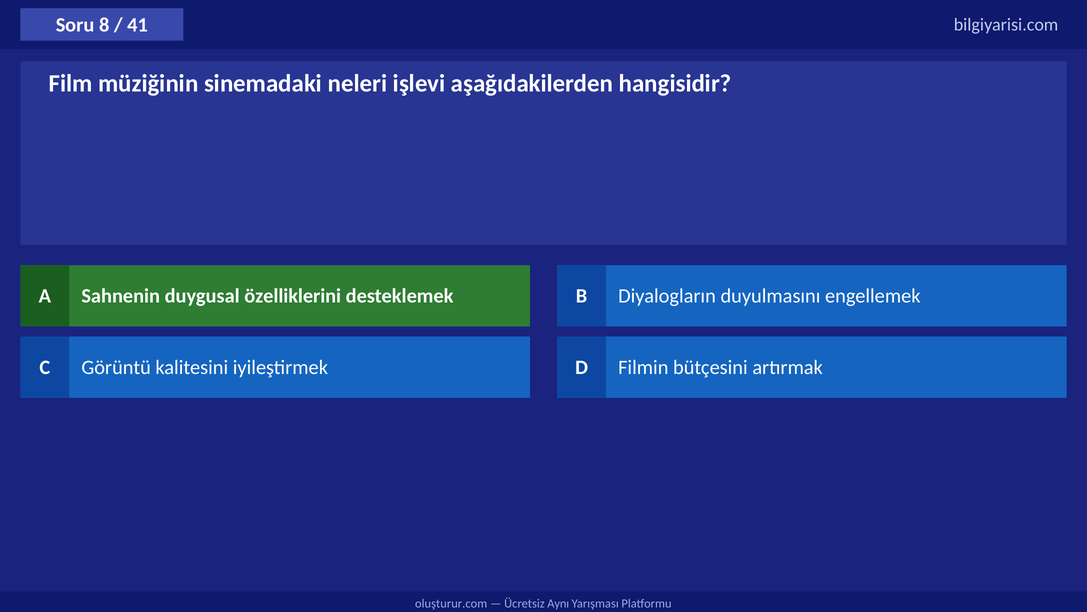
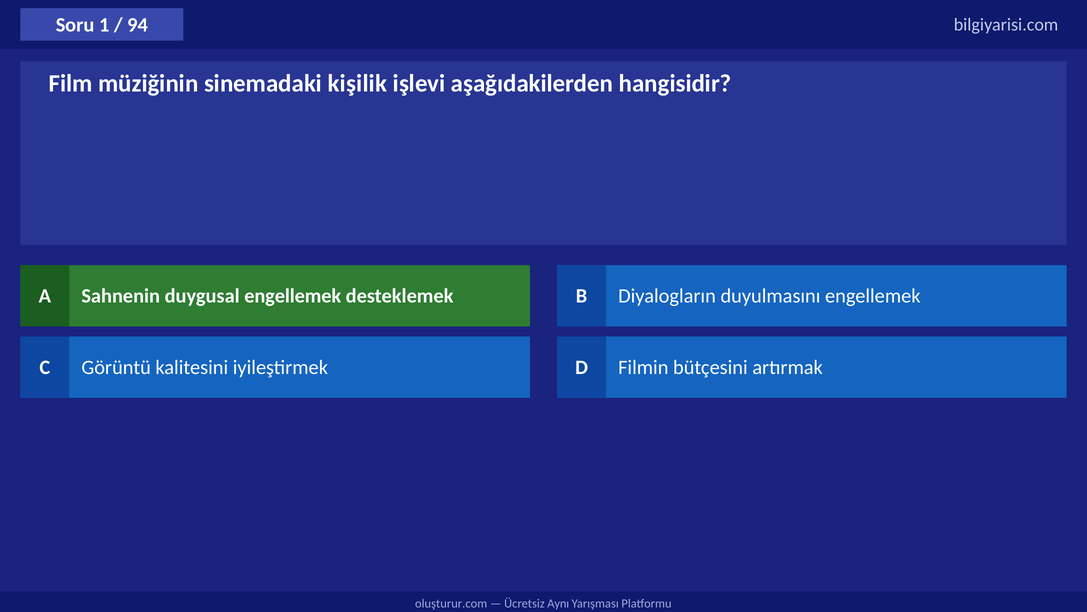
8: 8 -> 1 (104, 25)
41: 41 -> 94 (138, 25)
neleri: neleri -> kişilik (357, 84)
duygusal özelliklerini: özelliklerini -> engellemek (293, 296)
